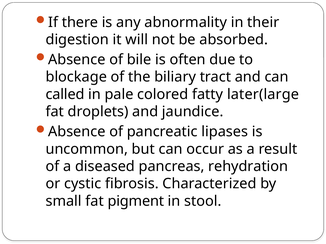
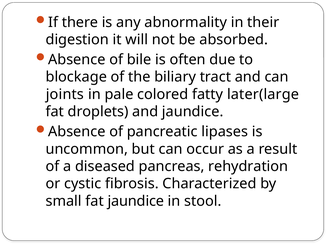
called: called -> joints (65, 94)
fat pigment: pigment -> jaundice (136, 201)
